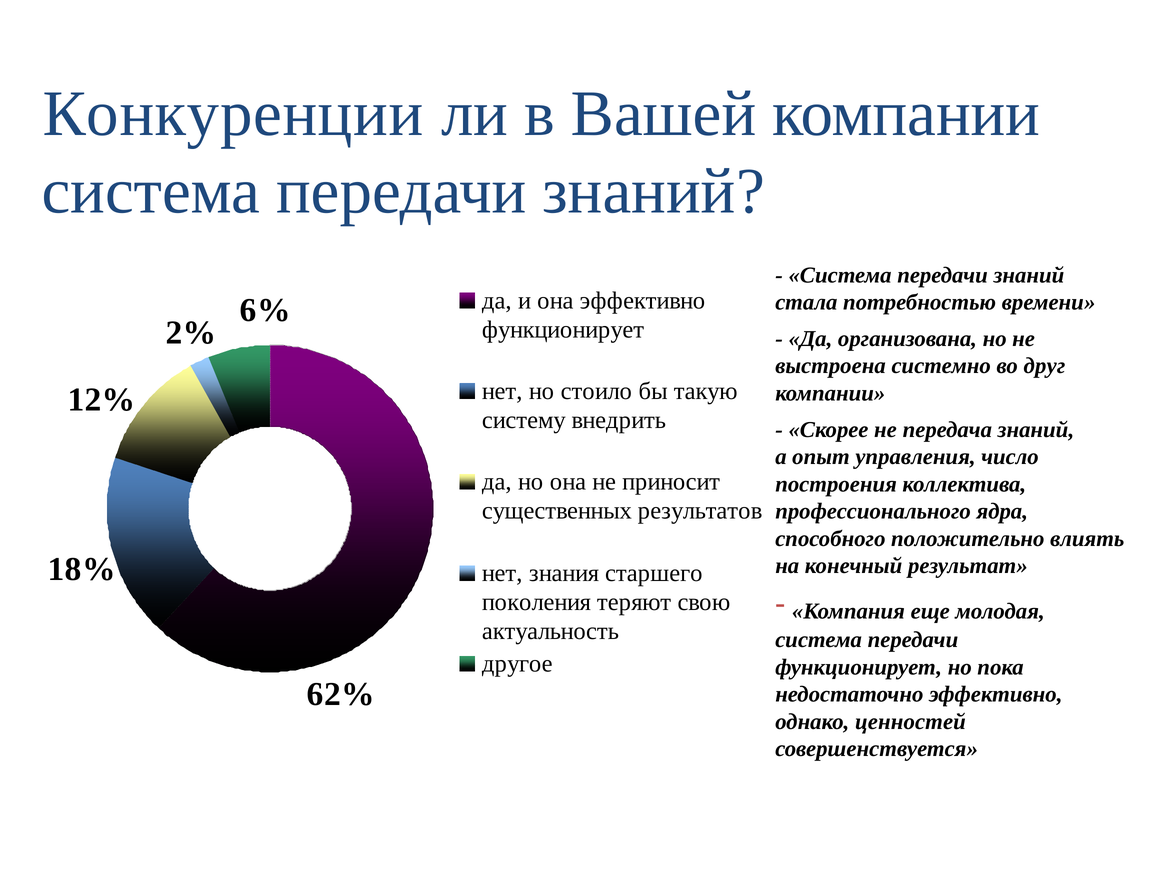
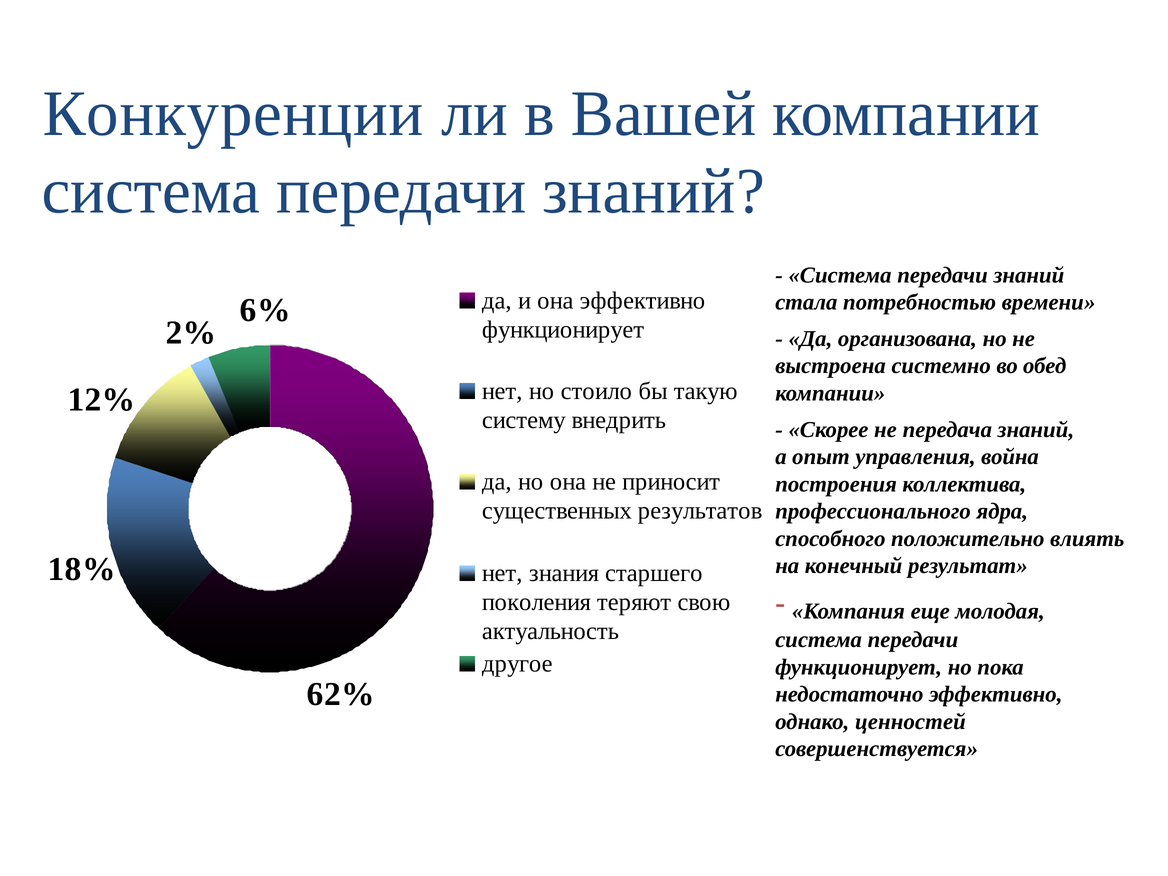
друг: друг -> обед (1045, 366)
число: число -> война (1010, 457)
